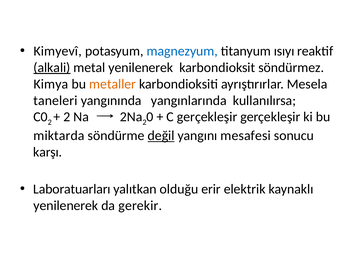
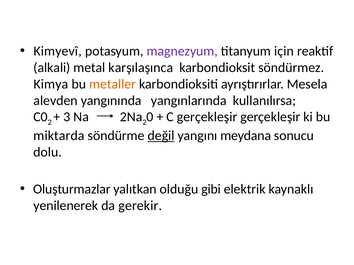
magnezyum colour: blue -> purple (182, 51)
ısıyı: ısıyı -> için (284, 51)
alkali underline: present -> none (52, 68)
metal yenilenerek: yenilenerek -> karşılaşınca (141, 68)
taneleri: taneleri -> alevden (56, 101)
2: 2 -> 3 (67, 117)
mesafesi: mesafesi -> meydana (246, 136)
karşı: karşı -> dolu (48, 152)
Laboratuarları: Laboratuarları -> Oluşturmazlar (72, 190)
erir: erir -> gibi (211, 190)
